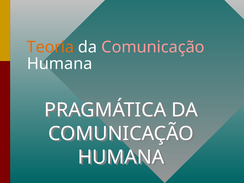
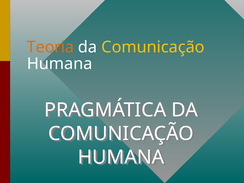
Comunicação colour: pink -> yellow (153, 47)
